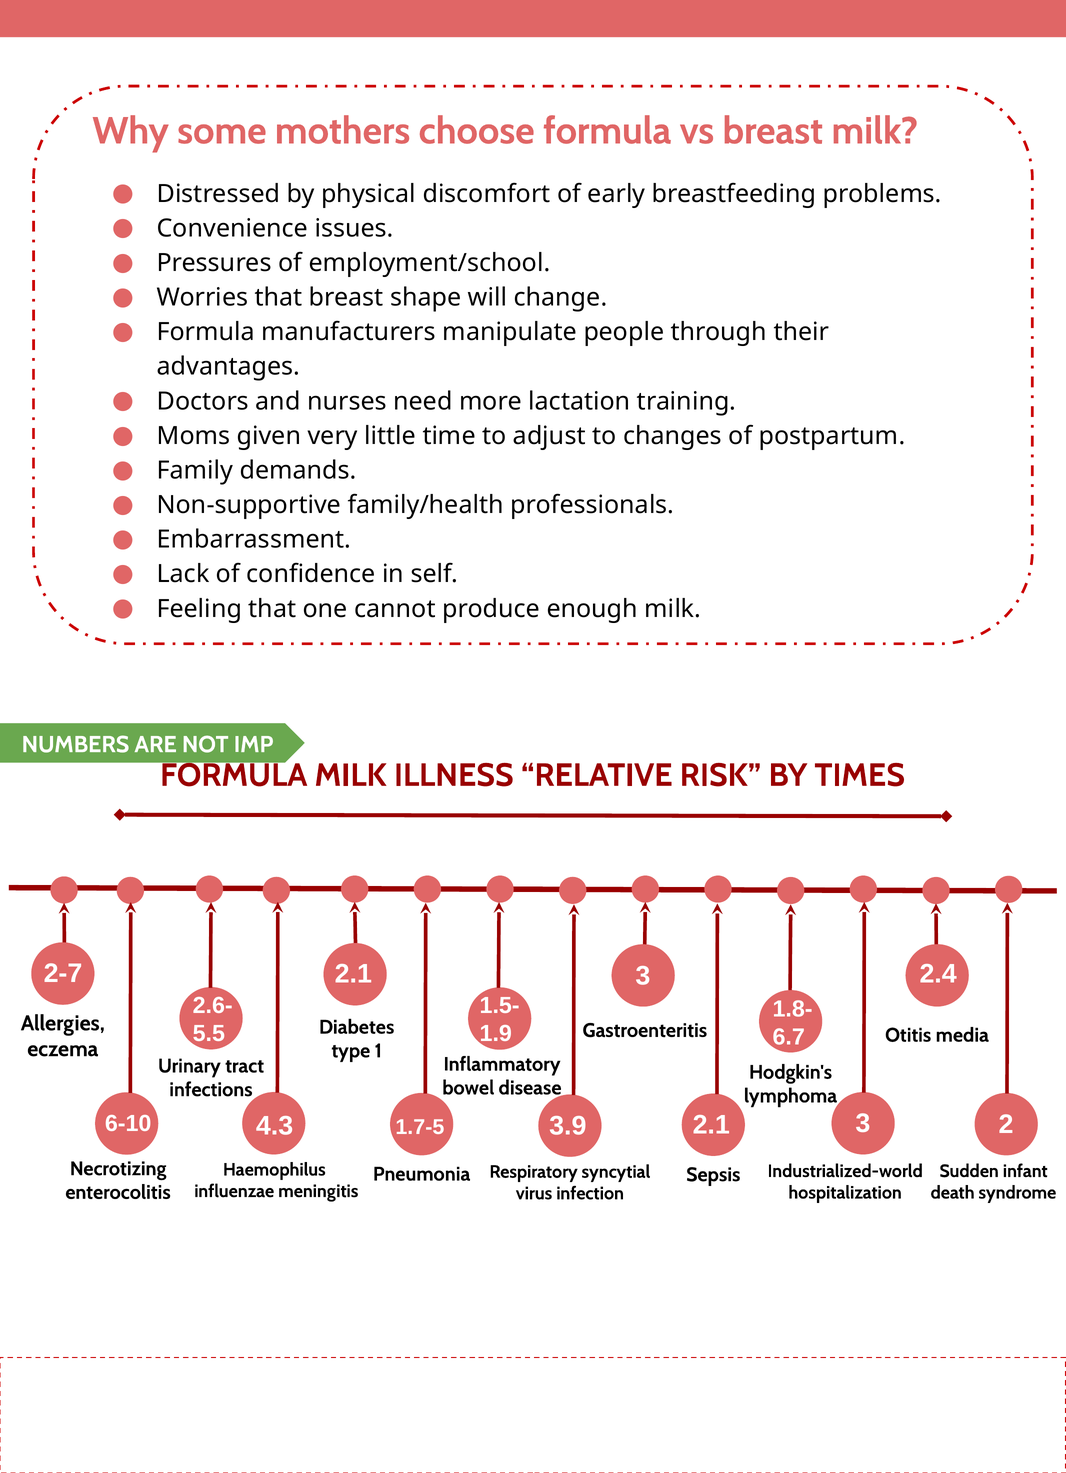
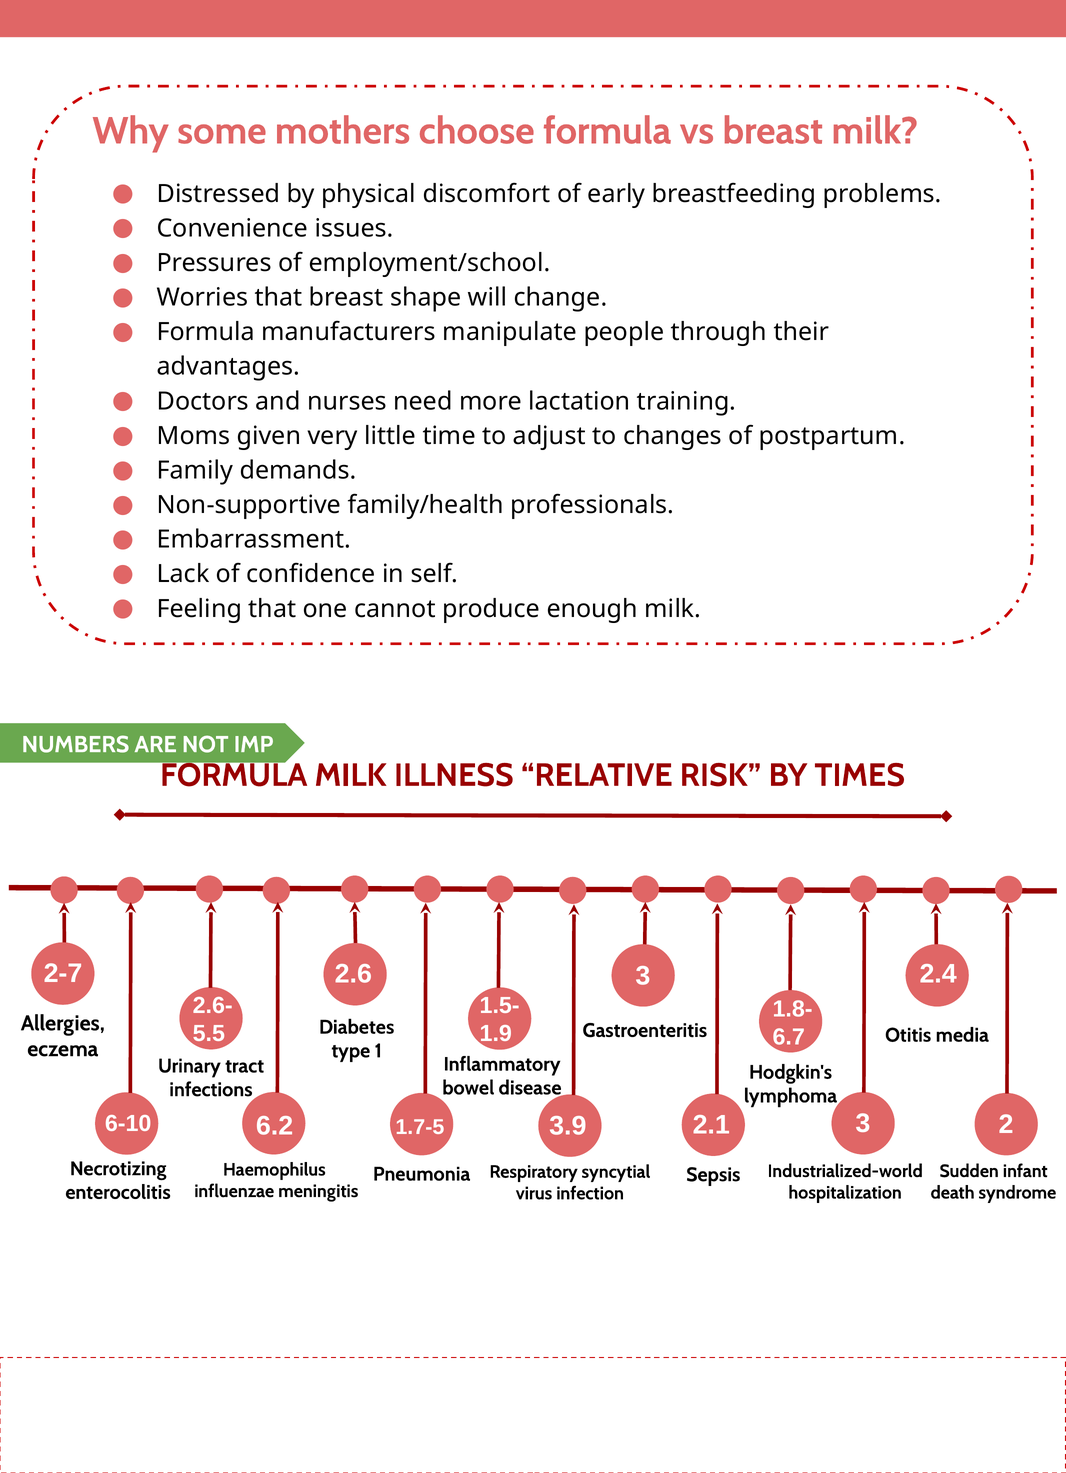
2.1: 2.1 -> 2.6 (353, 973)
4.3: 4.3 -> 6.2 (275, 1125)
